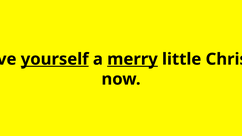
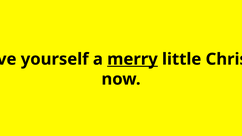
yourself underline: present -> none (55, 59)
